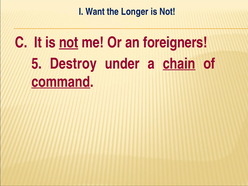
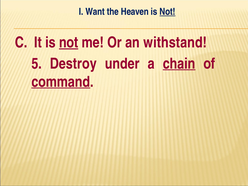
Longer: Longer -> Heaven (135, 12)
Not underline: none -> present (167, 12)
foreigners: foreigners -> withstand (175, 42)
